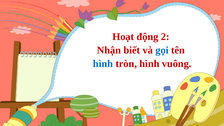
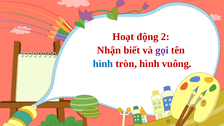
gọi colour: blue -> purple (162, 50)
